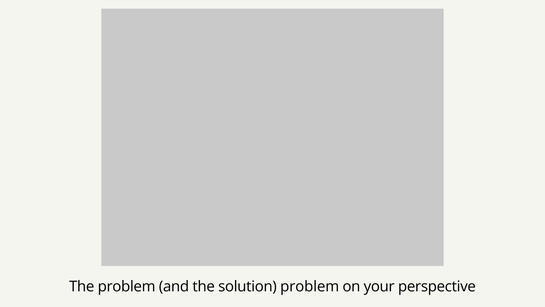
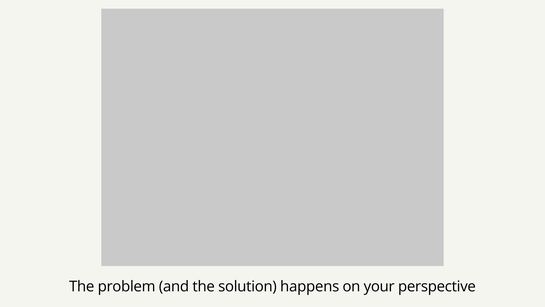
solution problem: problem -> happens (310, 286)
